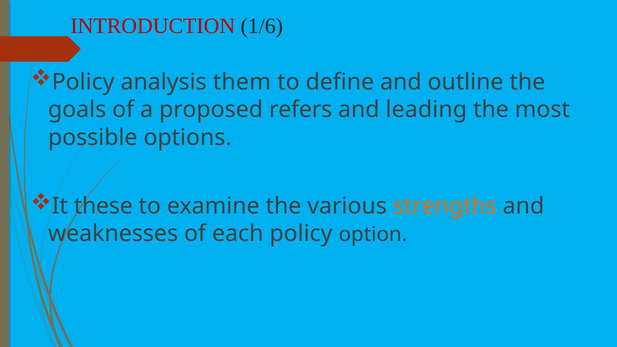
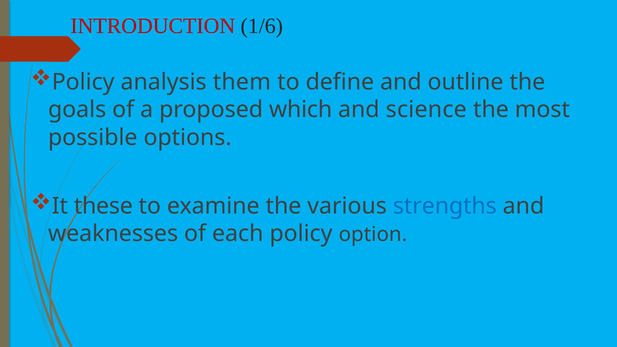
refers: refers -> which (301, 110)
leading: leading -> science (426, 110)
strengths colour: orange -> blue (445, 206)
